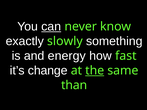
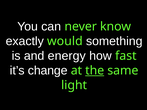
can underline: present -> none (51, 27)
slowly: slowly -> would (65, 41)
than: than -> light (74, 85)
